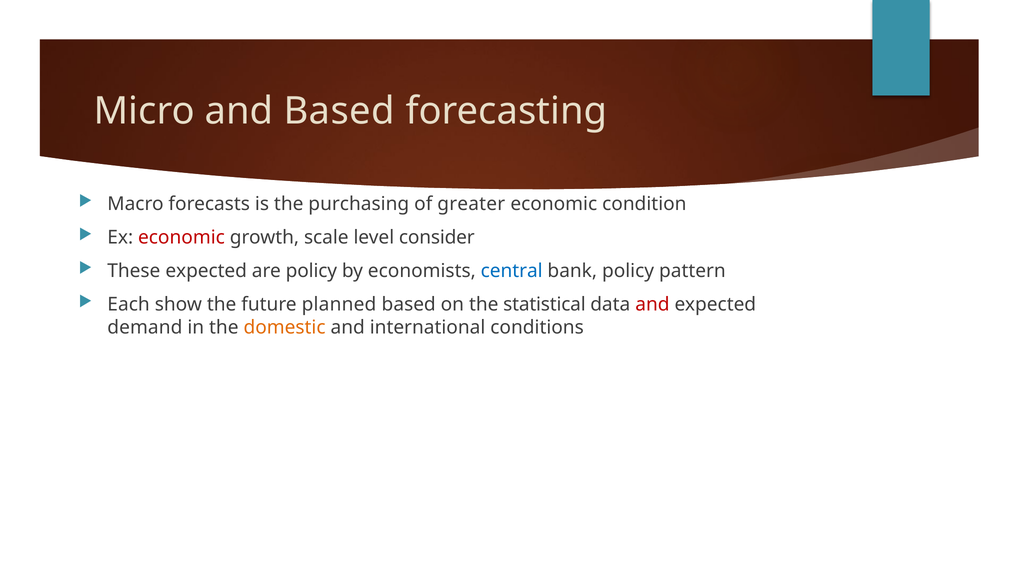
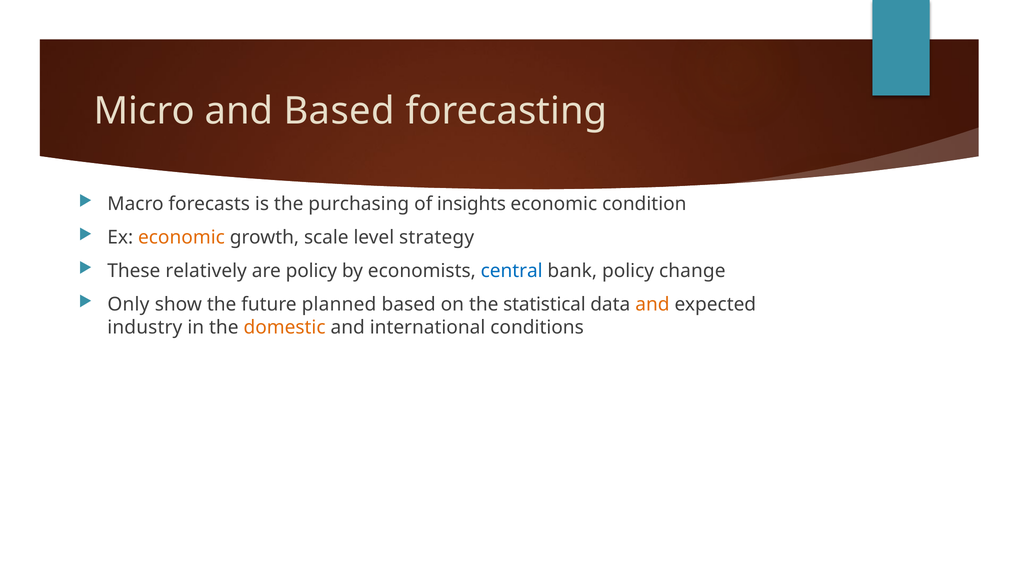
greater: greater -> insights (471, 204)
economic colour: red -> orange (181, 237)
consider: consider -> strategy (437, 237)
These expected: expected -> relatively (206, 271)
pattern: pattern -> change (692, 271)
Each: Each -> Only (128, 305)
and colour: red -> orange (652, 305)
demand: demand -> industry (145, 327)
